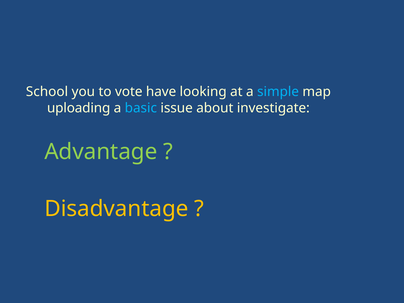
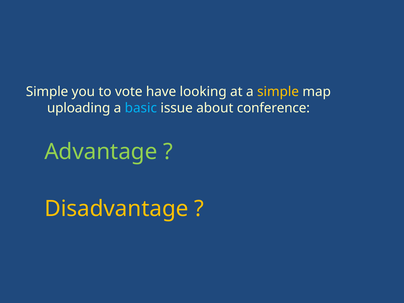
School: School -> Simple (47, 92)
simple colour: light blue -> yellow (278, 92)
investigate: investigate -> conference (273, 108)
